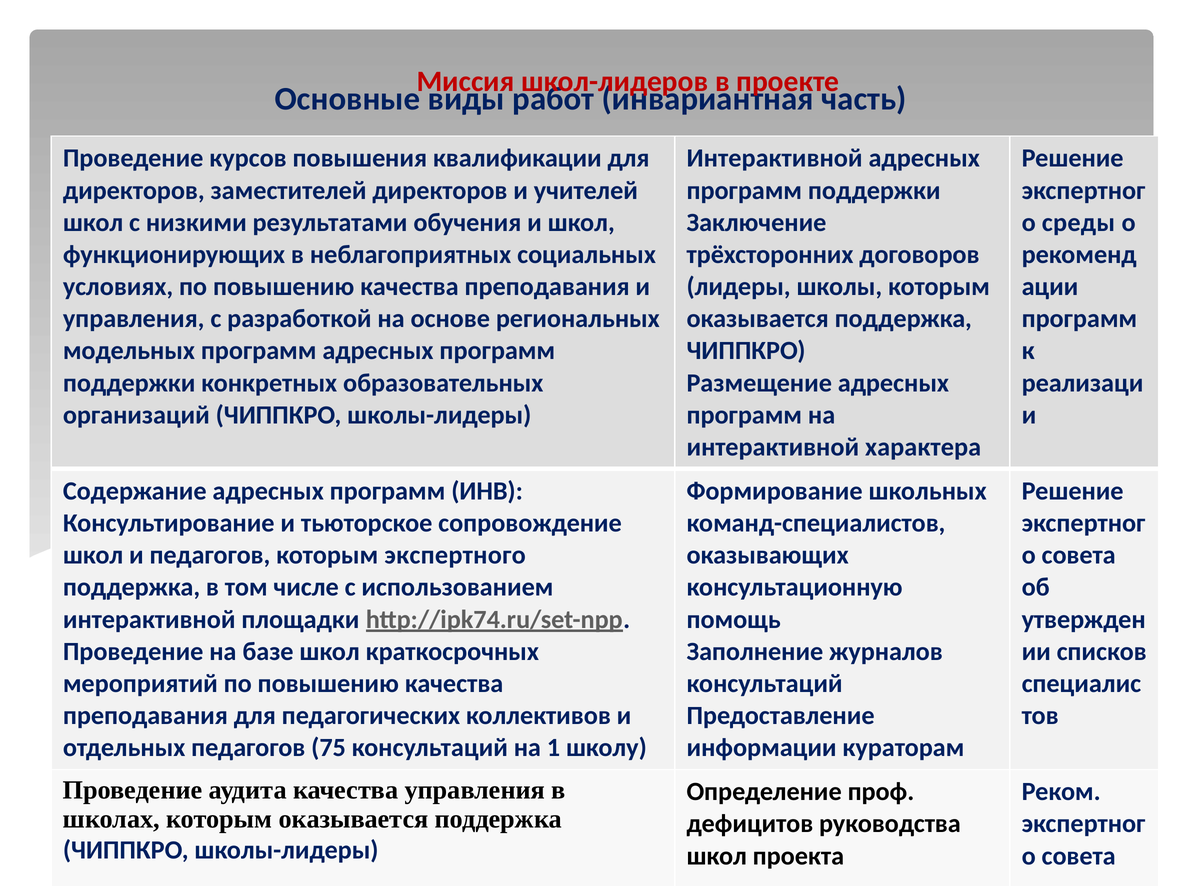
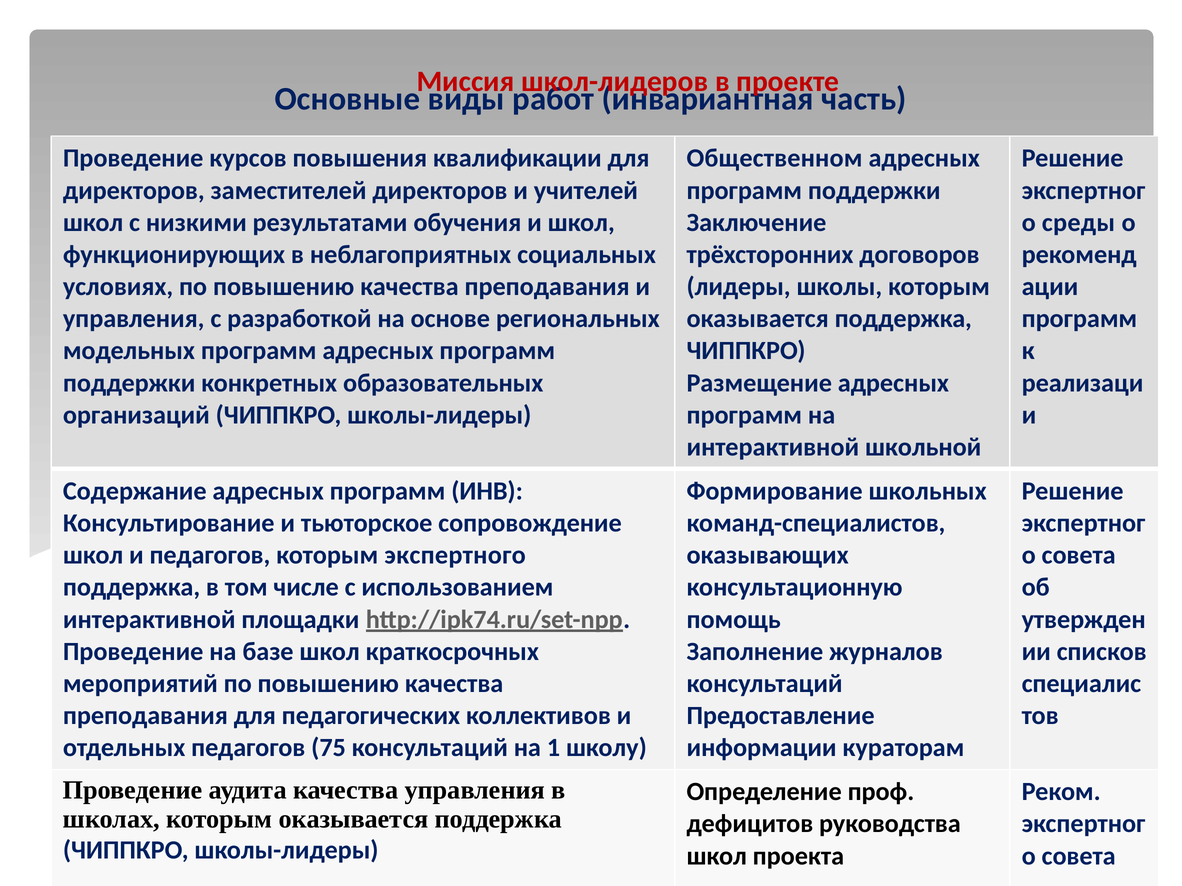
Интерактивной: Интерактивной -> Общественном (775, 158)
характера: характера -> школьной (923, 447)
